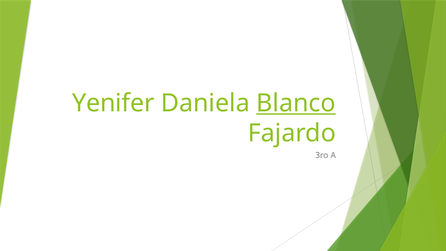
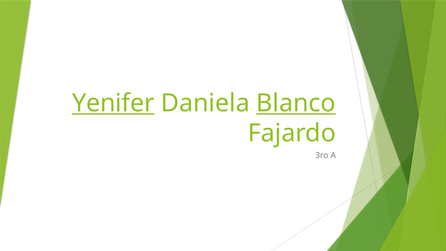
Yenifer underline: none -> present (113, 103)
